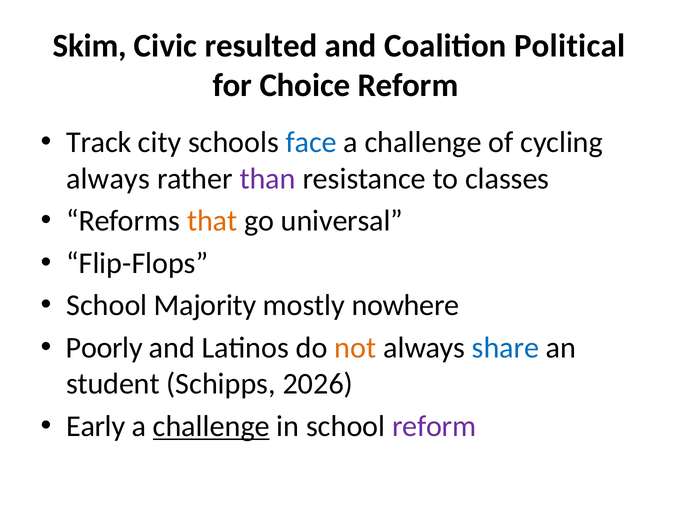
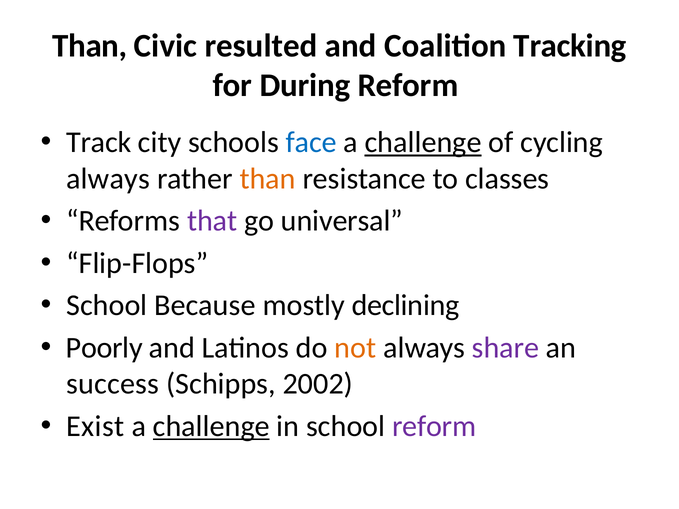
Skim: Skim -> Than (90, 46)
Political: Political -> Tracking (570, 46)
Choice: Choice -> During (305, 86)
challenge underline: none -> present (423, 142)
than colour: purple -> orange (268, 179)
that colour: orange -> purple (212, 221)
Majority: Majority -> Because (205, 306)
nowhere: nowhere -> declining (405, 306)
share colour: blue -> purple (505, 348)
student: student -> success (113, 384)
2026: 2026 -> 2002 (318, 384)
Early: Early -> Exist (95, 426)
